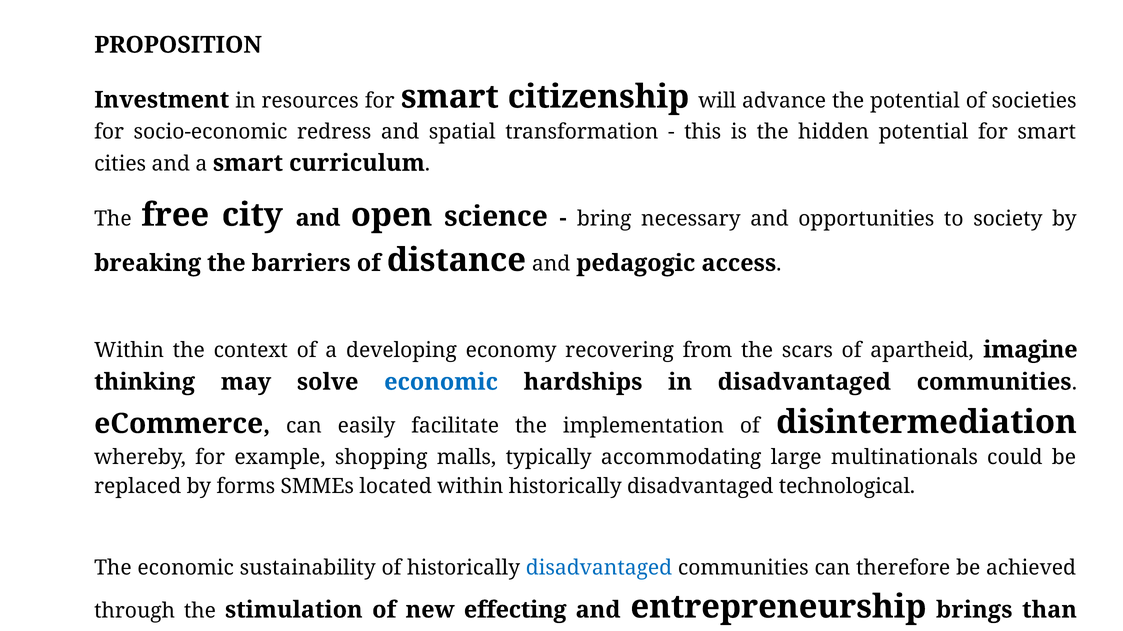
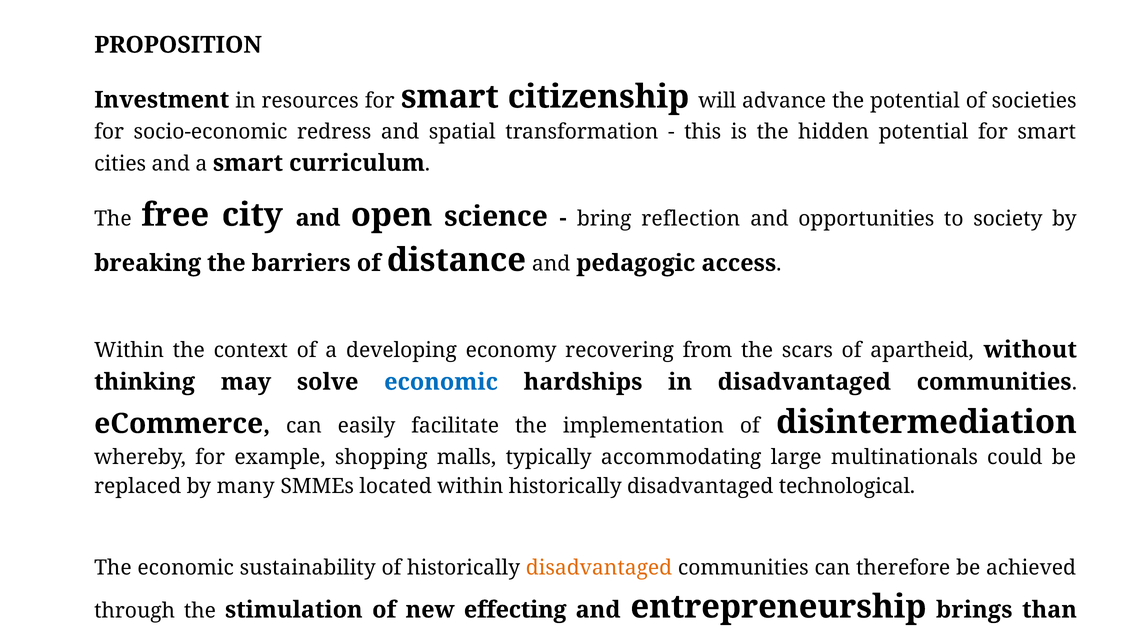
necessary: necessary -> reflection (691, 219)
imagine: imagine -> without (1030, 350)
forms: forms -> many (246, 487)
disadvantaged colour: blue -> orange (599, 568)
